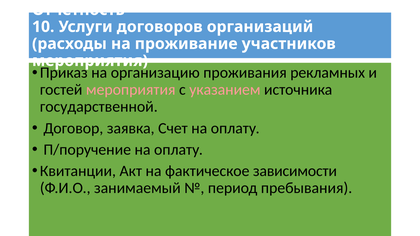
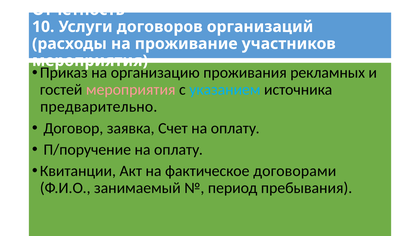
указанием colour: pink -> light blue (225, 90)
государственной: государственной -> предварительно (99, 107)
зависимости: зависимости -> договорами (295, 171)
